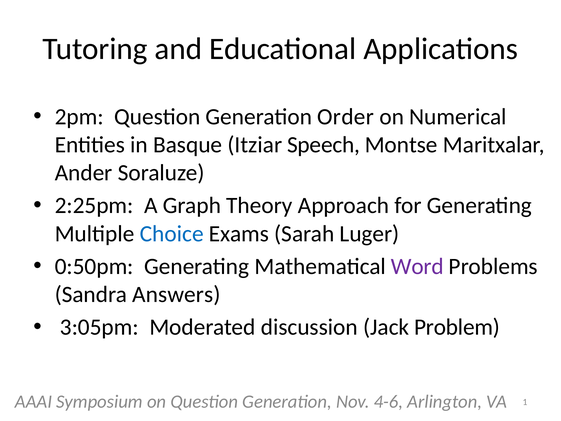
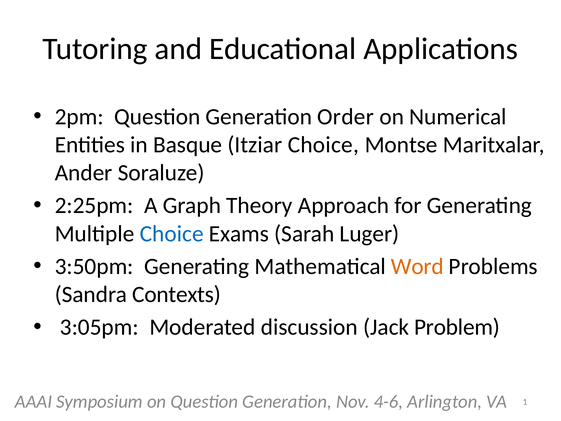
Itziar Speech: Speech -> Choice (323, 145)
0:50pm: 0:50pm -> 3:50pm (94, 266)
Word colour: purple -> orange (417, 266)
Answers: Answers -> Contexts (177, 294)
